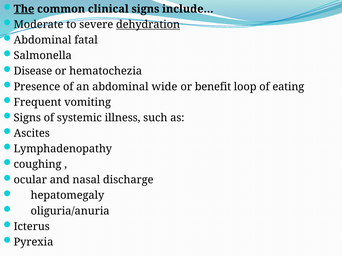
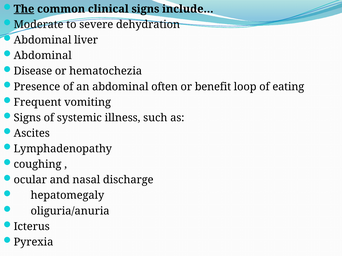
dehydration underline: present -> none (148, 25)
fatal: fatal -> liver (86, 40)
Salmonella: Salmonella -> Abdominal (43, 56)
wide: wide -> often (165, 87)
